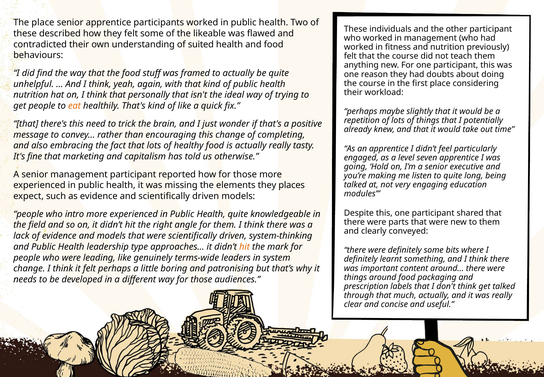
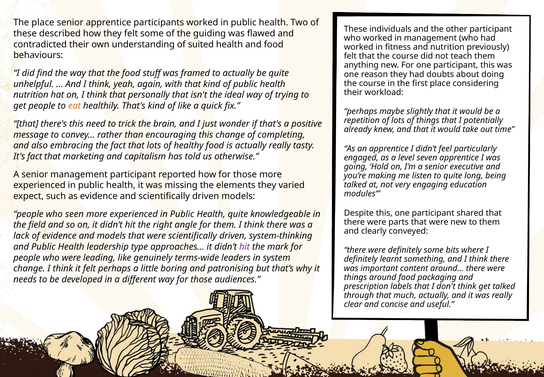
likeable: likeable -> guiding (210, 33)
It's fine: fine -> fact (35, 156)
places: places -> varied (292, 185)
intro: intro -> seen (74, 214)
hit colour: orange -> purple (245, 247)
